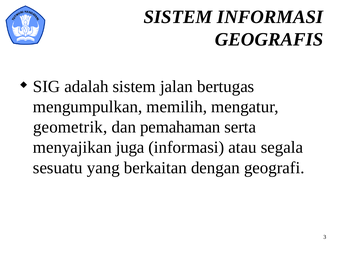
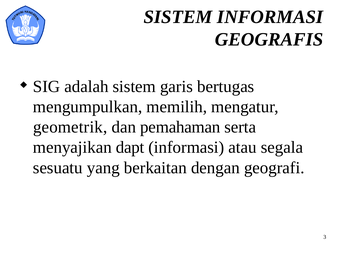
jalan: jalan -> garis (176, 86)
juga: juga -> dapt (130, 147)
